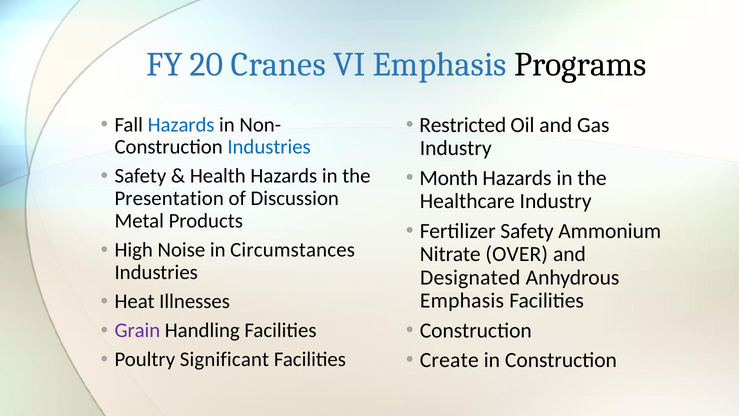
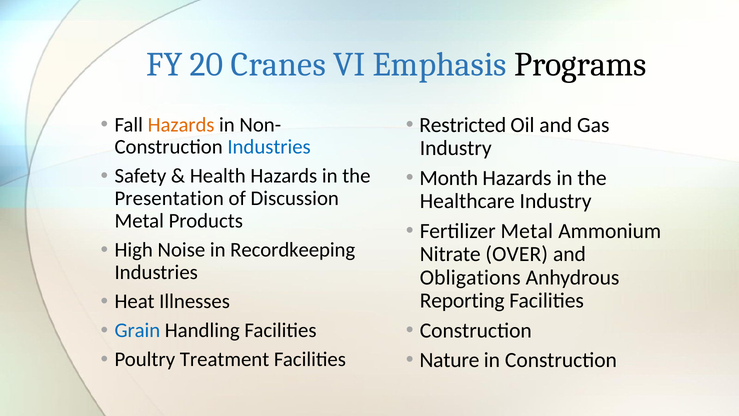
Hazards colour: blue -> orange (181, 125)
Fertilizer Safety: Safety -> Metal (527, 231)
Circumstances: Circumstances -> Recordkeeping (293, 250)
Designated: Designated -> Obligations (470, 277)
Emphasis: Emphasis -> Reporting (462, 300)
Grain colour: purple -> blue (137, 330)
Significant: Significant -> Treatment (225, 359)
Create: Create -> Nature (449, 360)
